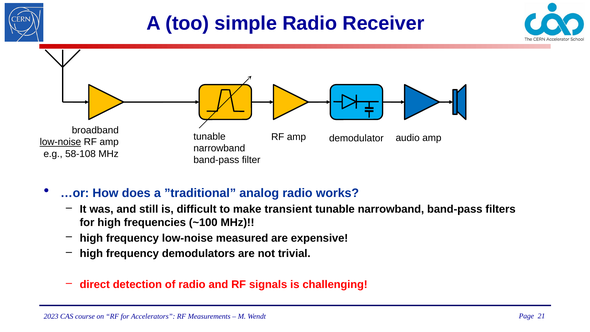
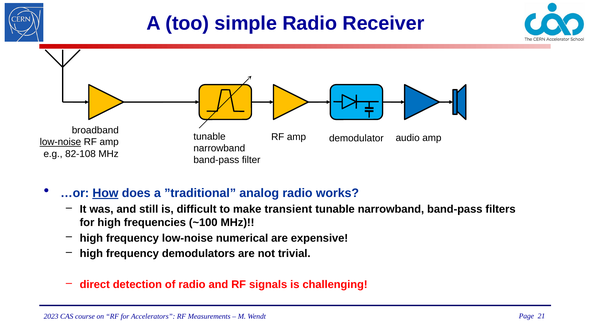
58-108: 58-108 -> 82-108 (80, 154)
How underline: none -> present (105, 193)
measured: measured -> numerical (242, 238)
